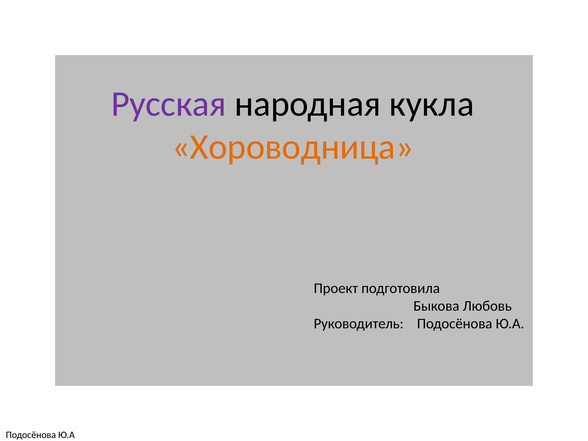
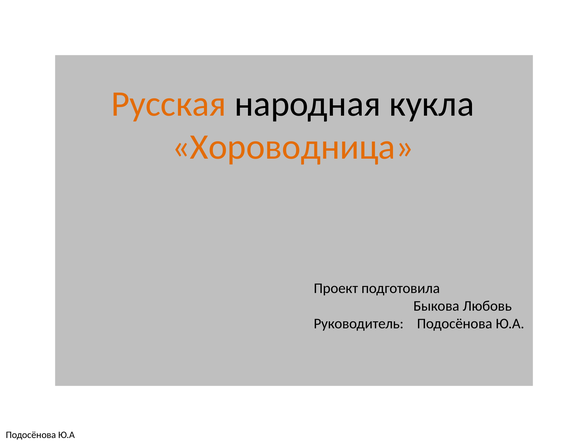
Русская colour: purple -> orange (169, 104)
